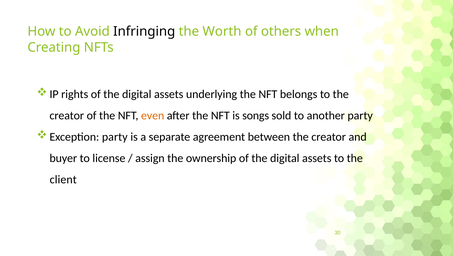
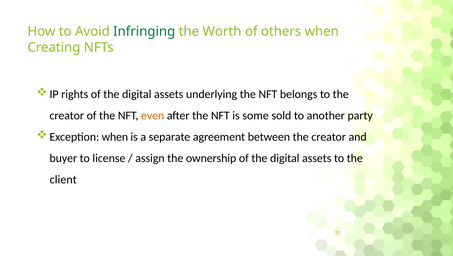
Infringing colour: black -> green (144, 31)
songs: songs -> some (256, 115)
Exception party: party -> when (115, 137)
